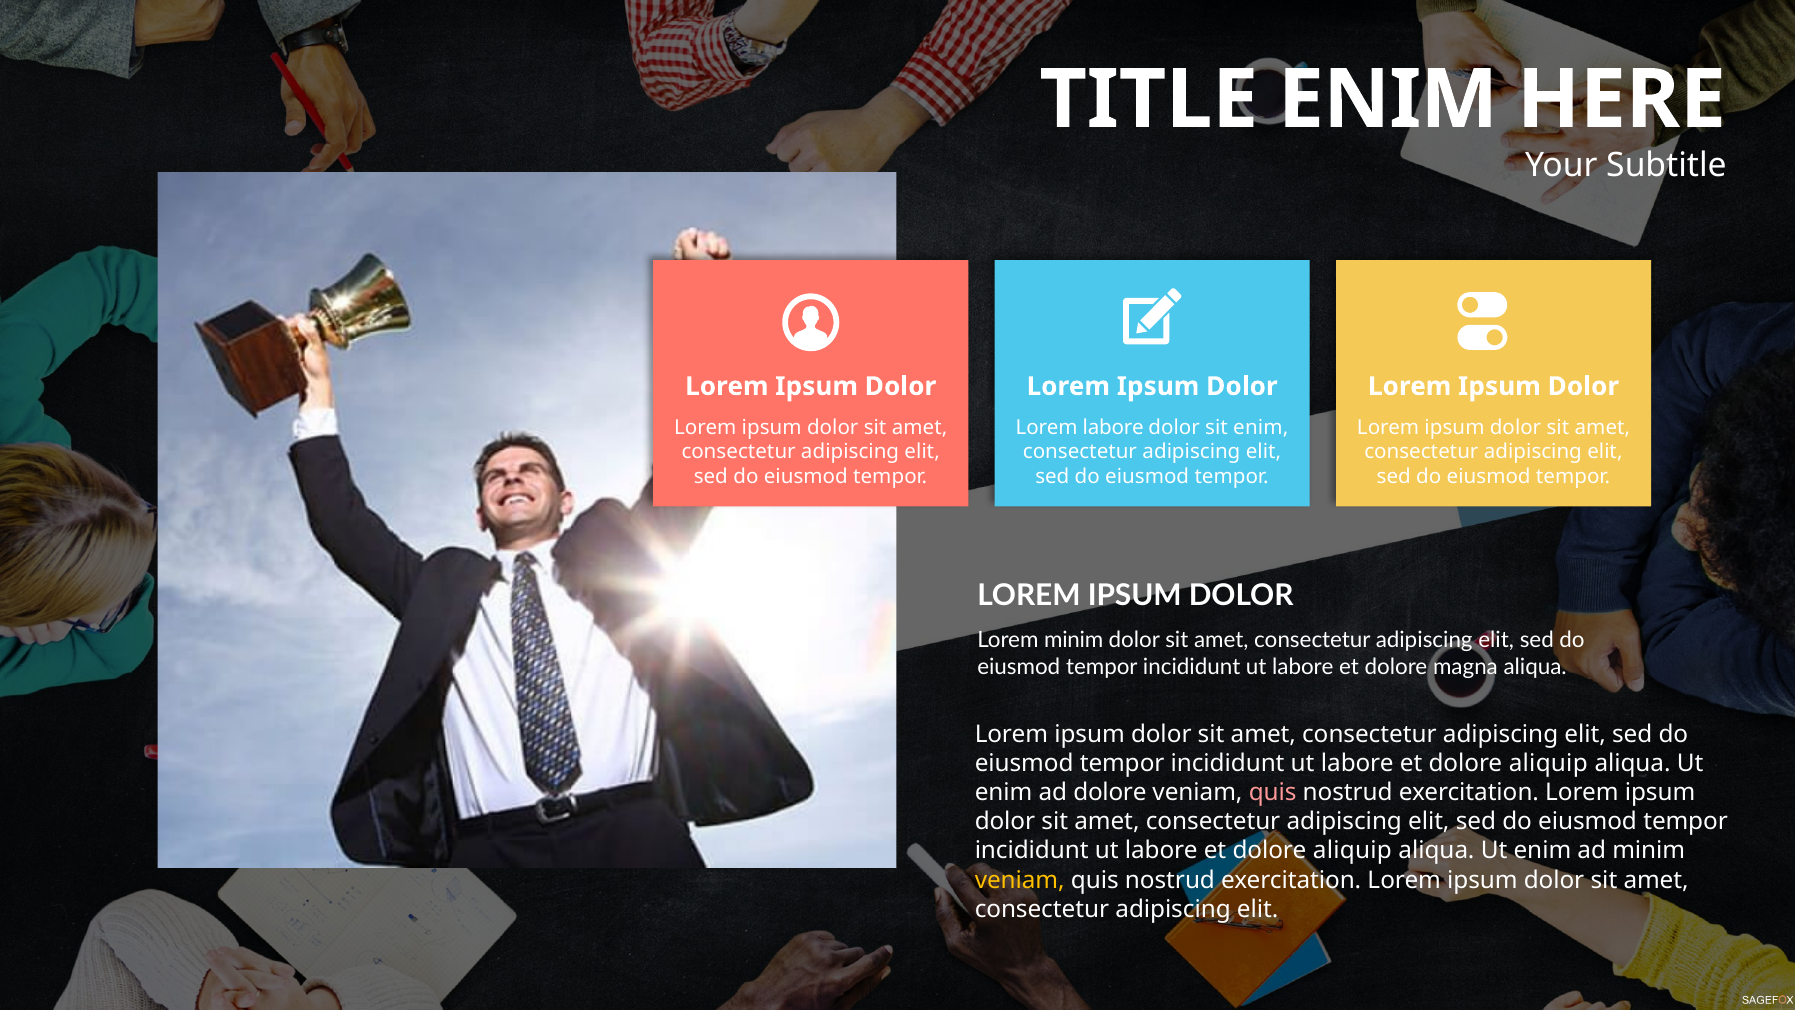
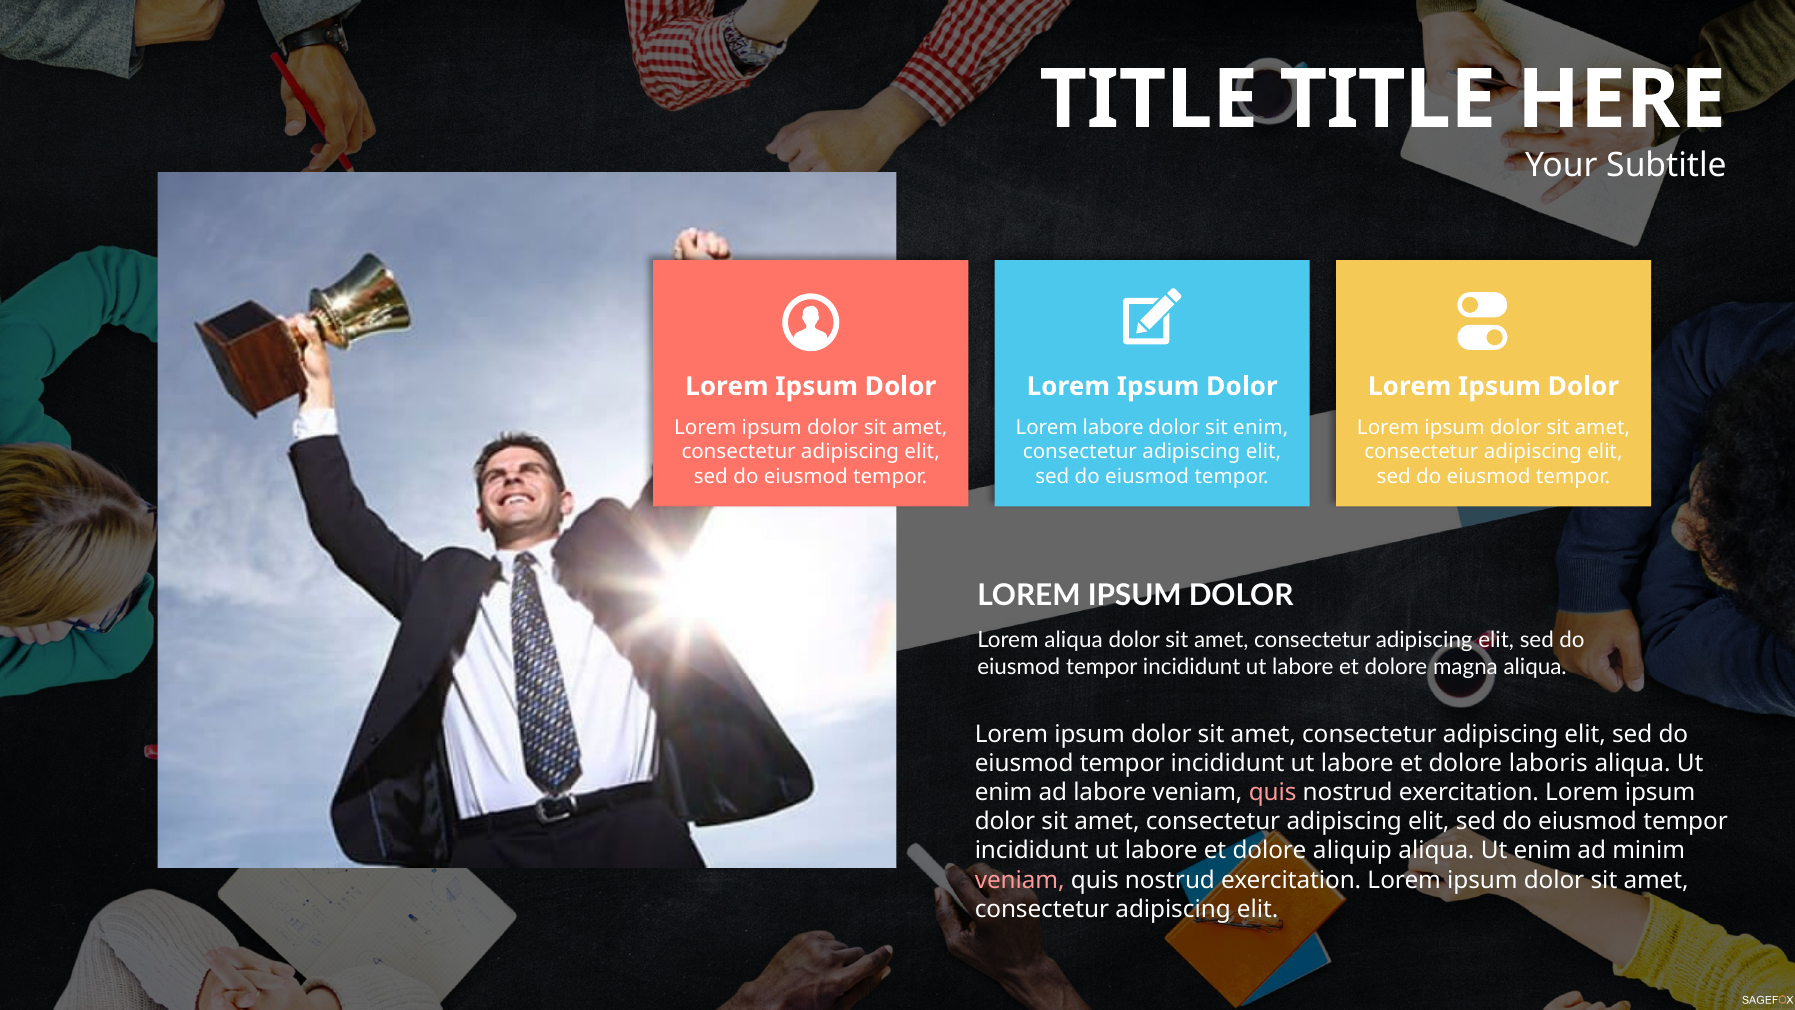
TITLE ENIM: ENIM -> TITLE (1388, 100)
Lorem minim: minim -> aliqua (1074, 640)
aliquip: aliquip -> laboris (1548, 763)
ad dolore: dolore -> labore (1110, 792)
veniam colour: yellow -> pink (1020, 880)
